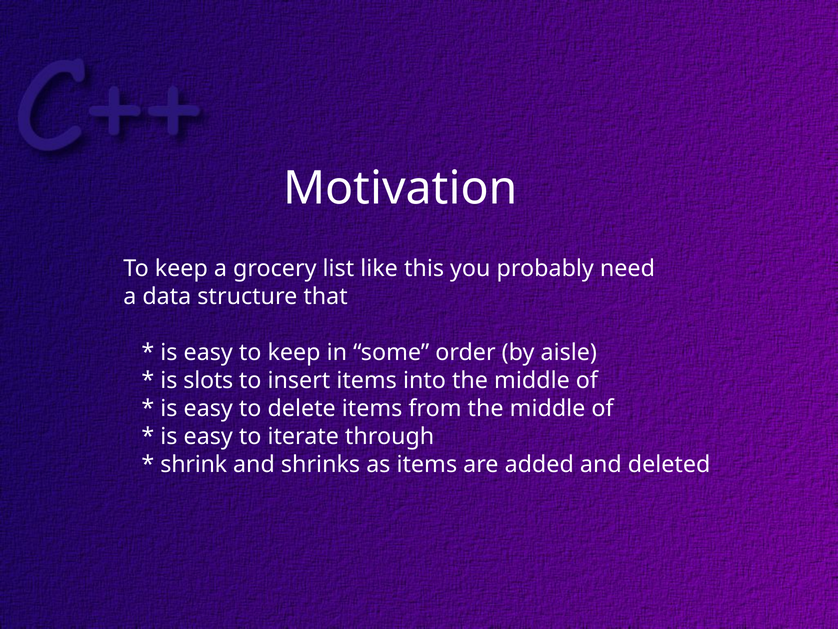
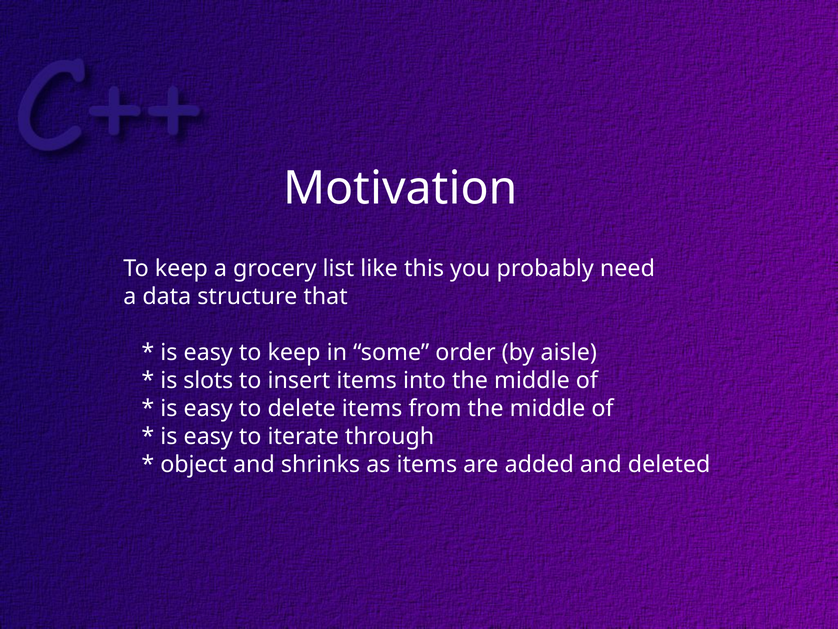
shrink: shrink -> object (194, 464)
